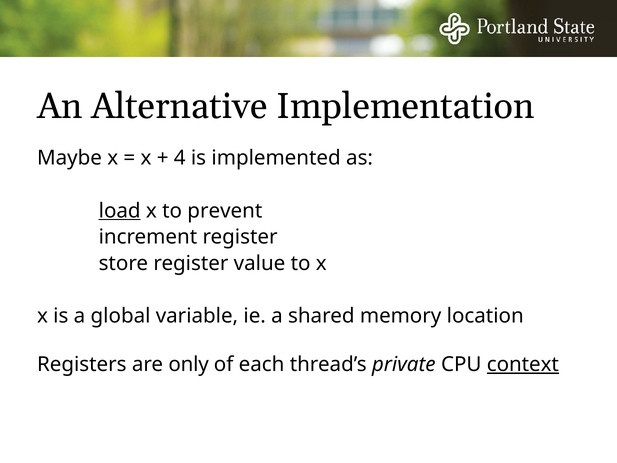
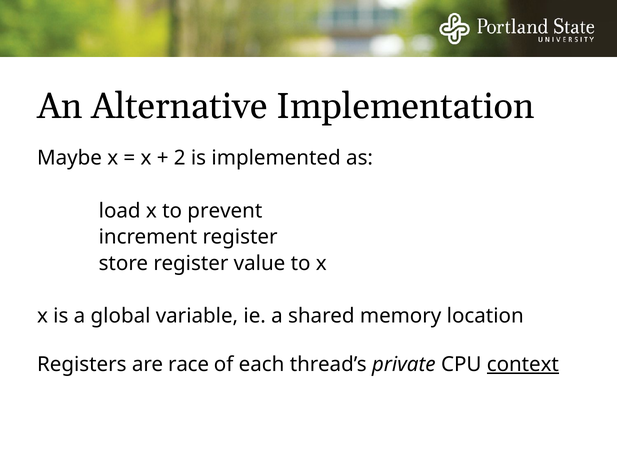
4: 4 -> 2 (180, 158)
load underline: present -> none (120, 211)
only: only -> race (189, 364)
